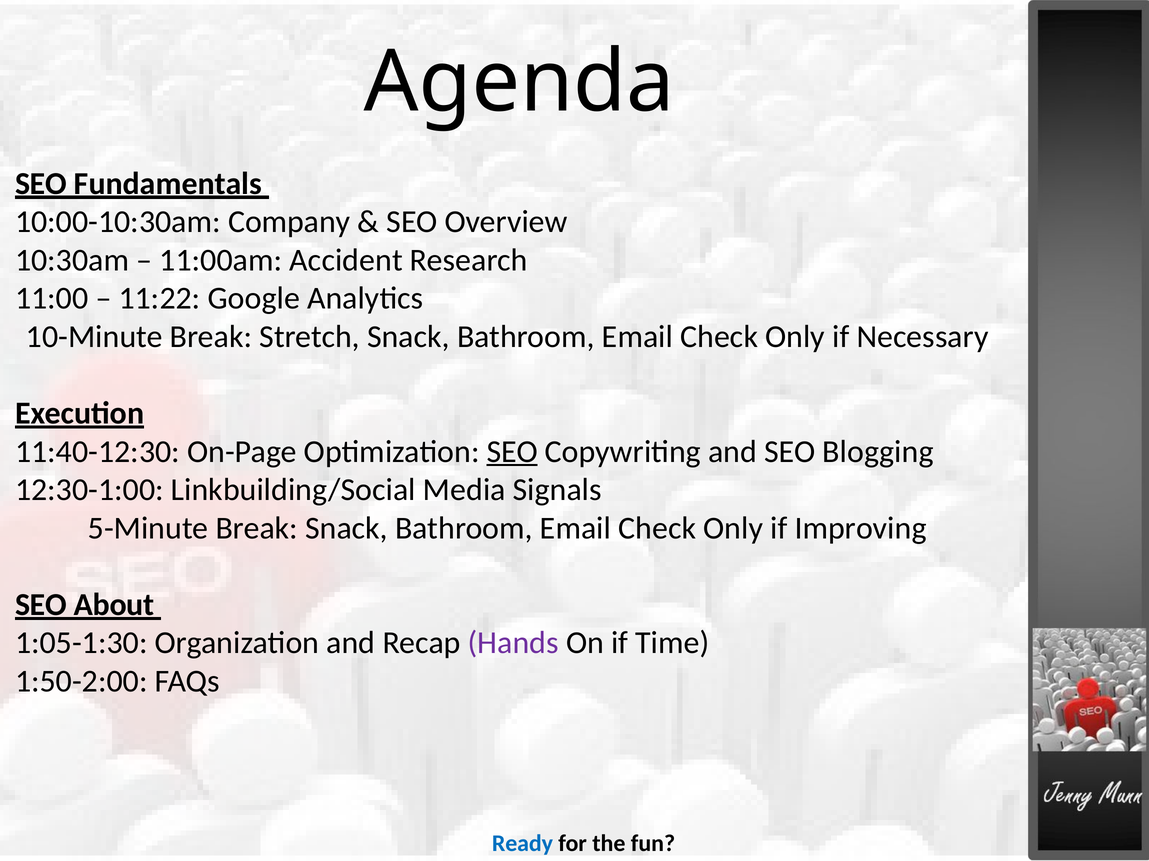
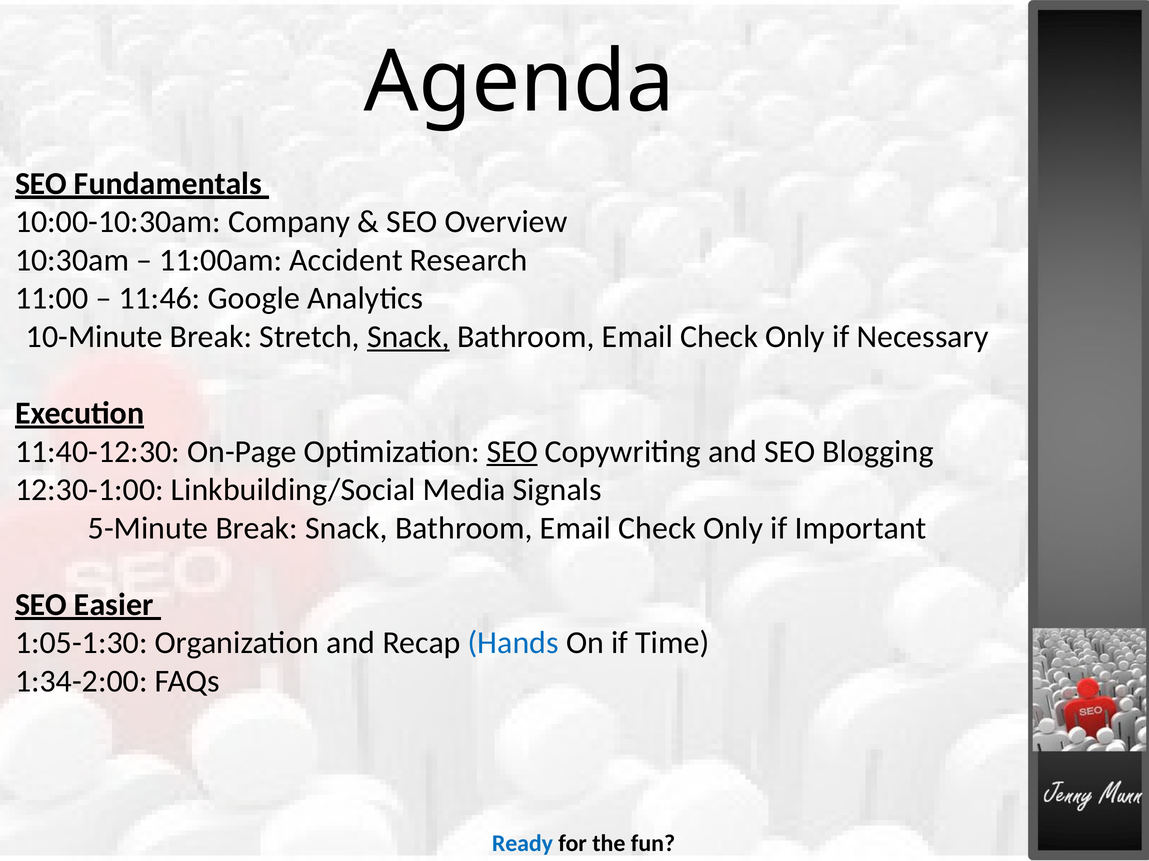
11:22: 11:22 -> 11:46 (159, 299)
Snack underline: none -> present (408, 337)
Improving: Improving -> Important (861, 528)
About: About -> Easier (114, 605)
Hands colour: purple -> blue (513, 643)
1:50-2:00: 1:50-2:00 -> 1:34-2:00 (81, 682)
